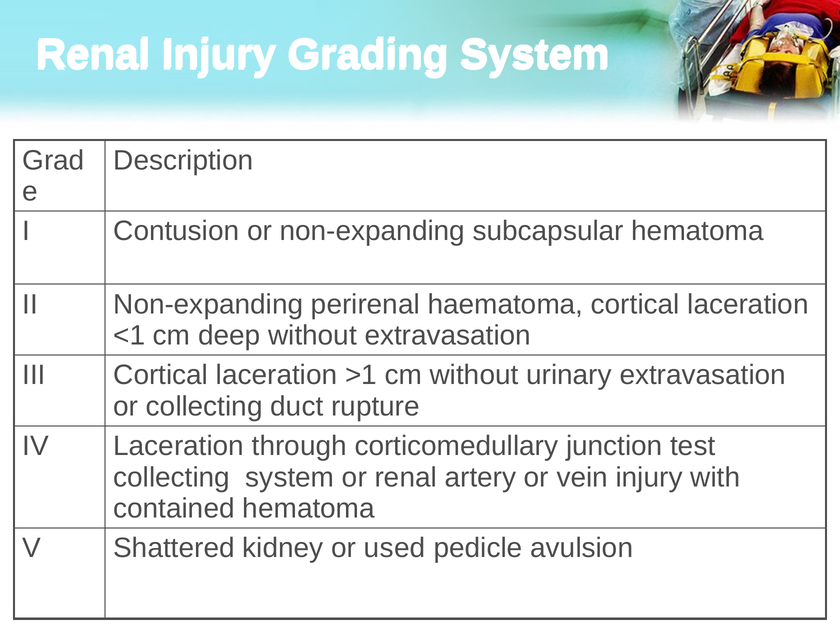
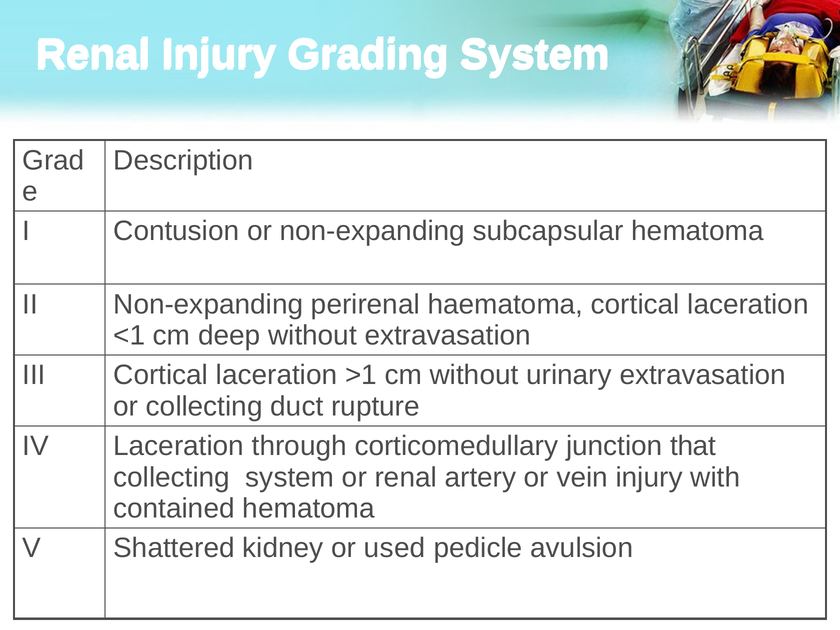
test: test -> that (693, 446)
